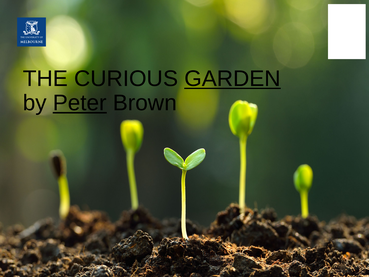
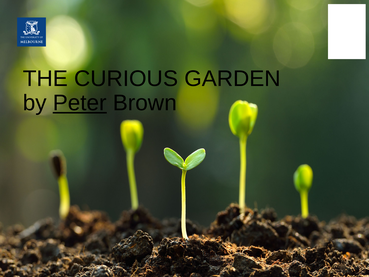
GARDEN underline: present -> none (233, 79)
